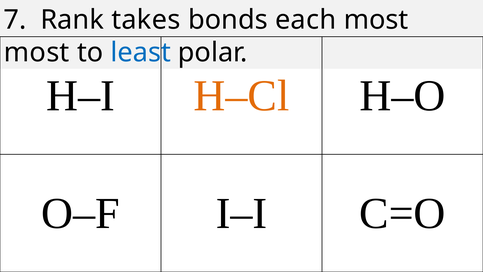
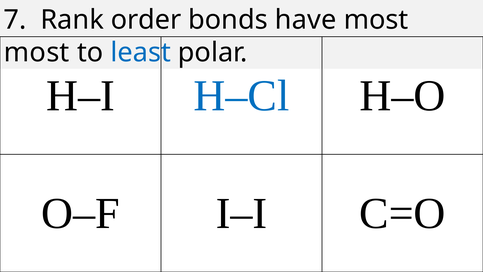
takes: takes -> order (146, 20)
each: each -> have (306, 20)
H–Cl colour: orange -> blue (241, 96)
